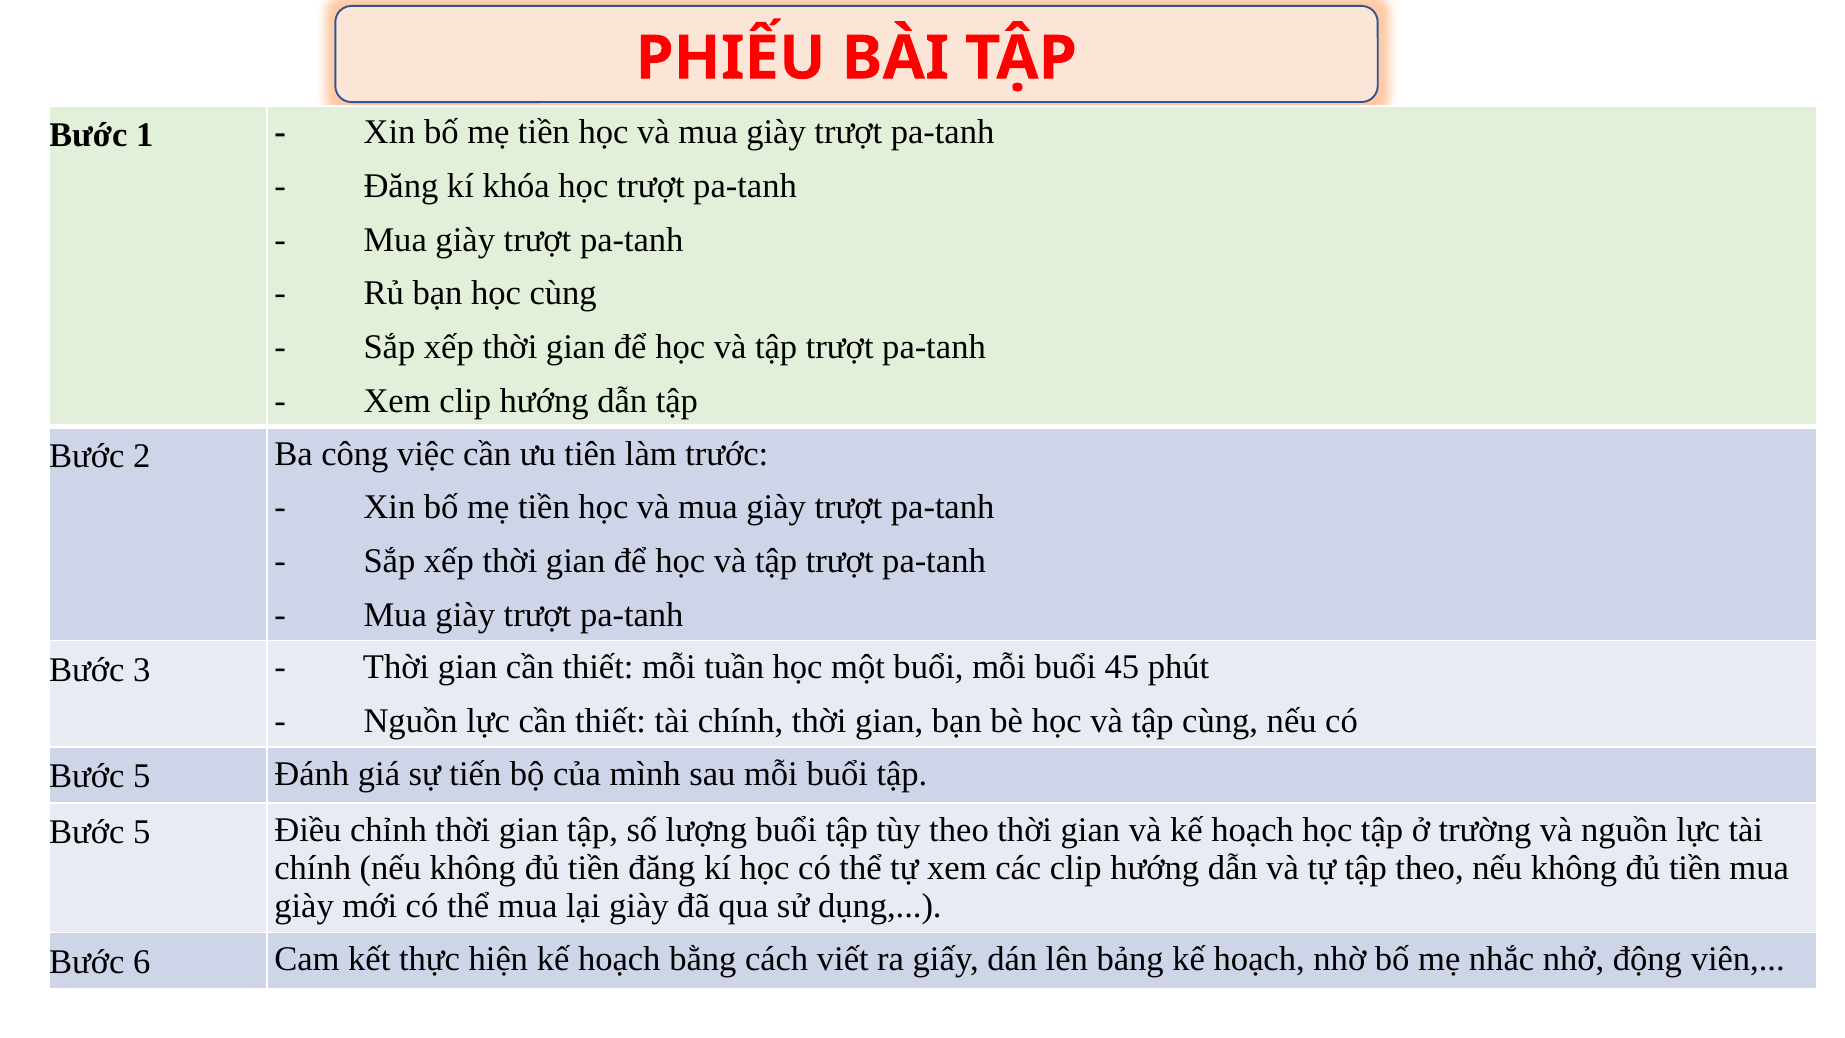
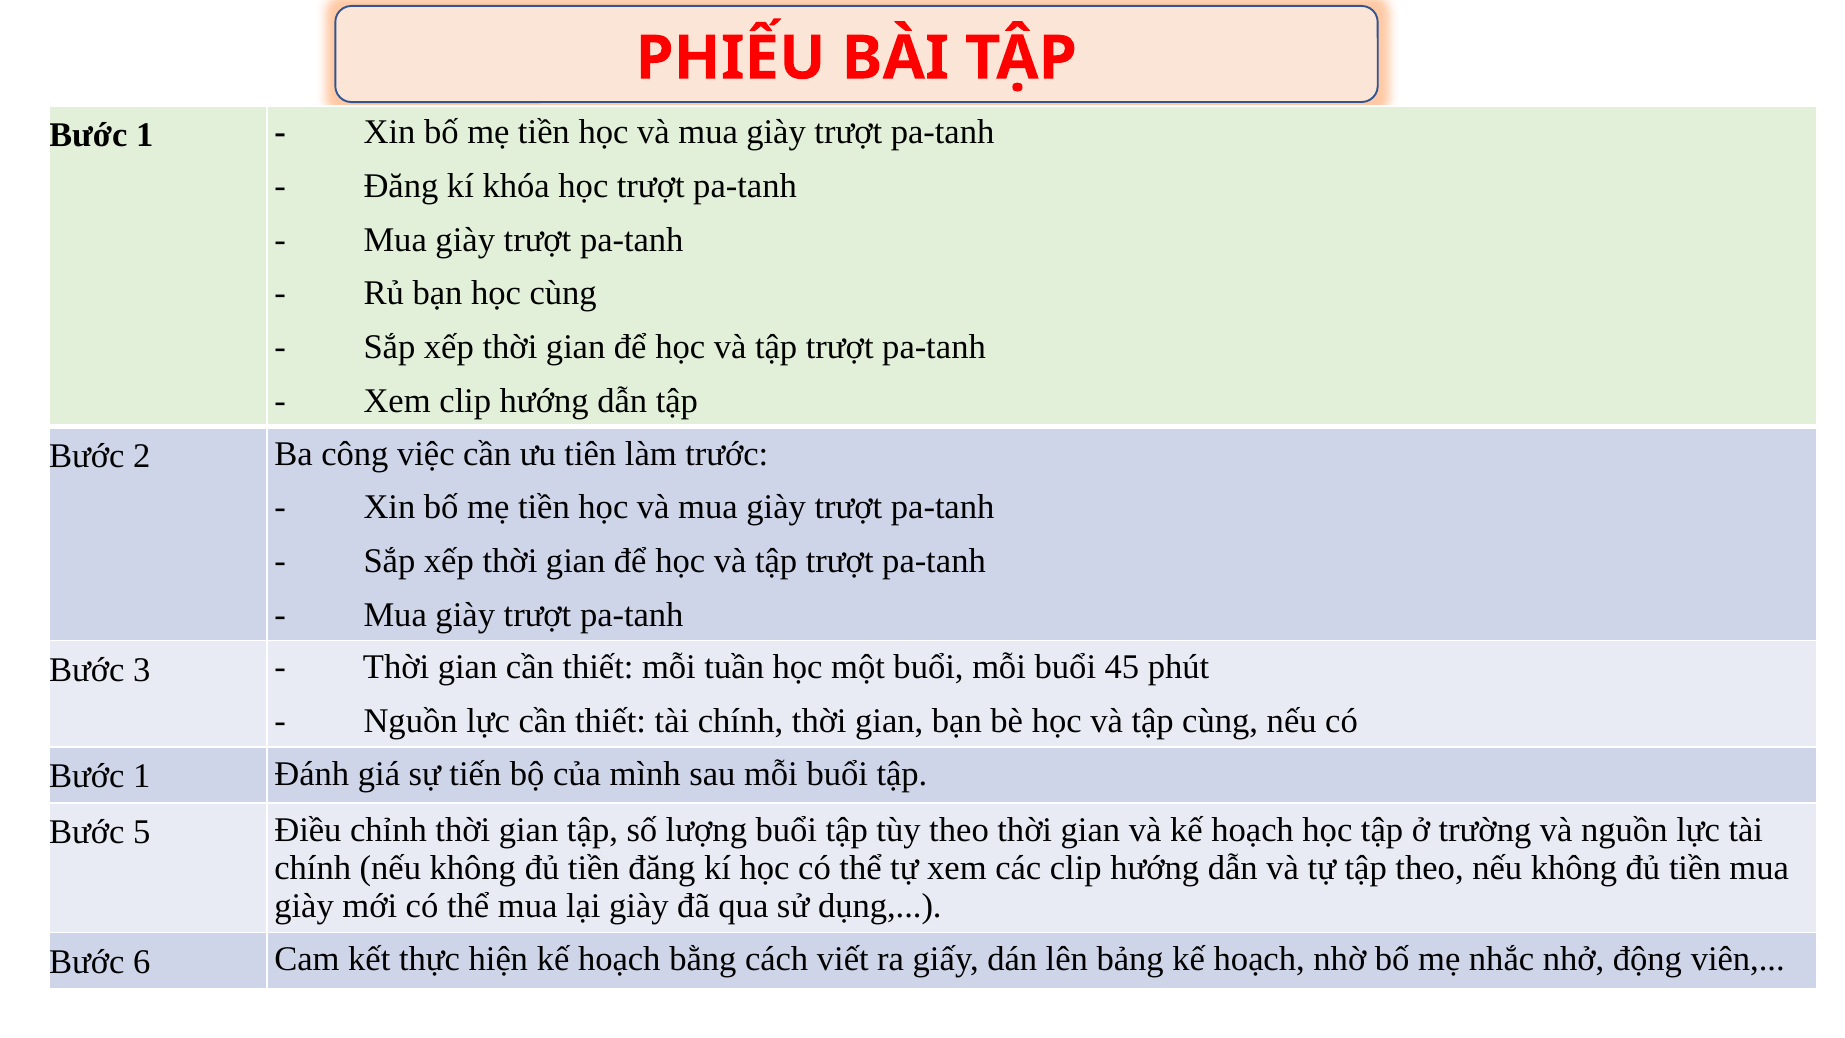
5: 5 -> 1 (142, 776)
